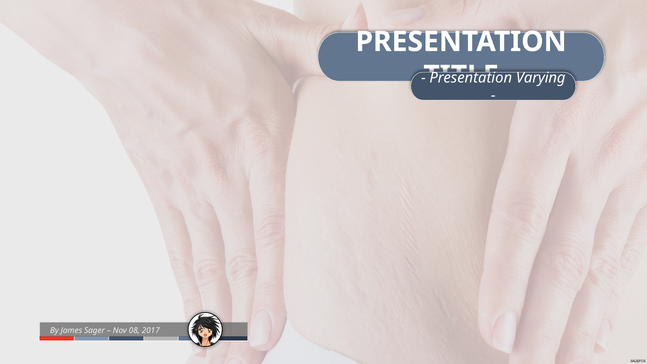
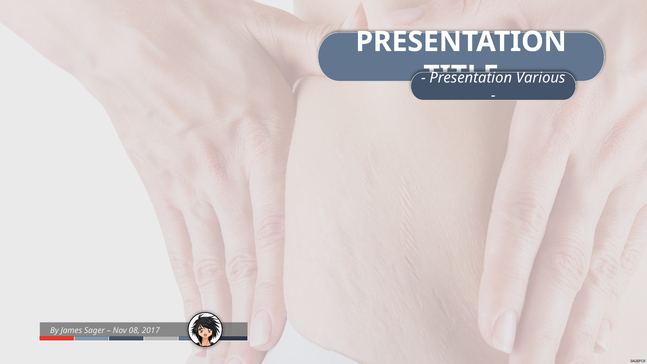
Varying: Varying -> Various (541, 78)
